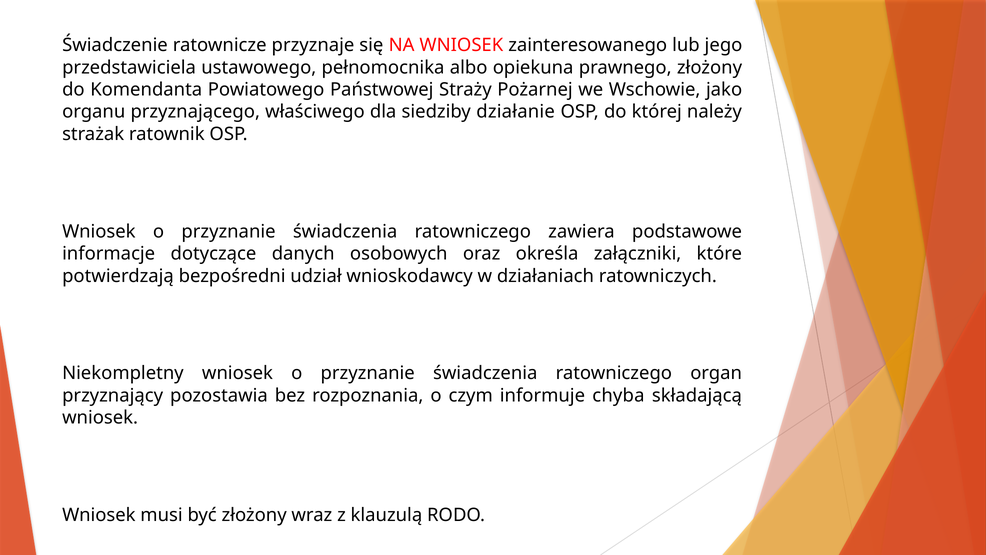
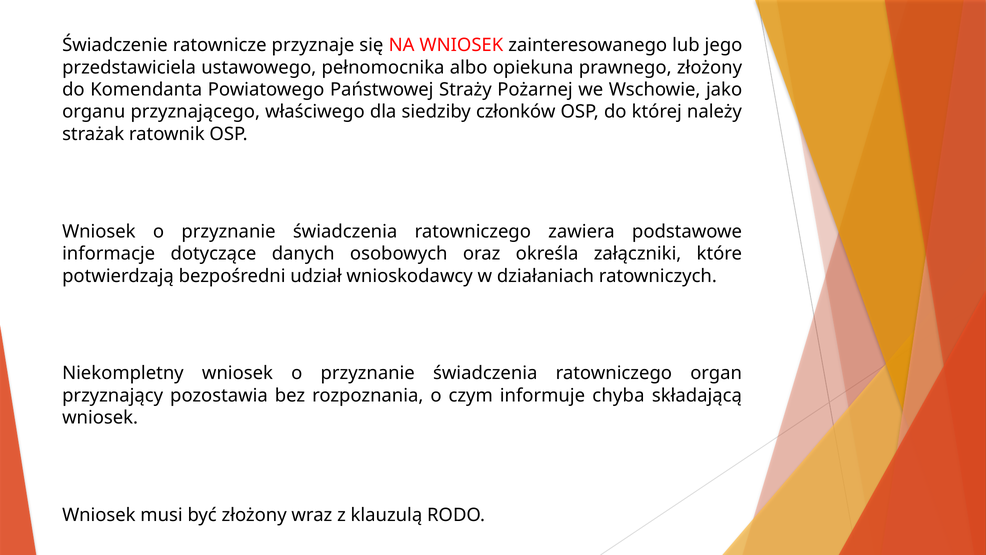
działanie: działanie -> członków (516, 112)
